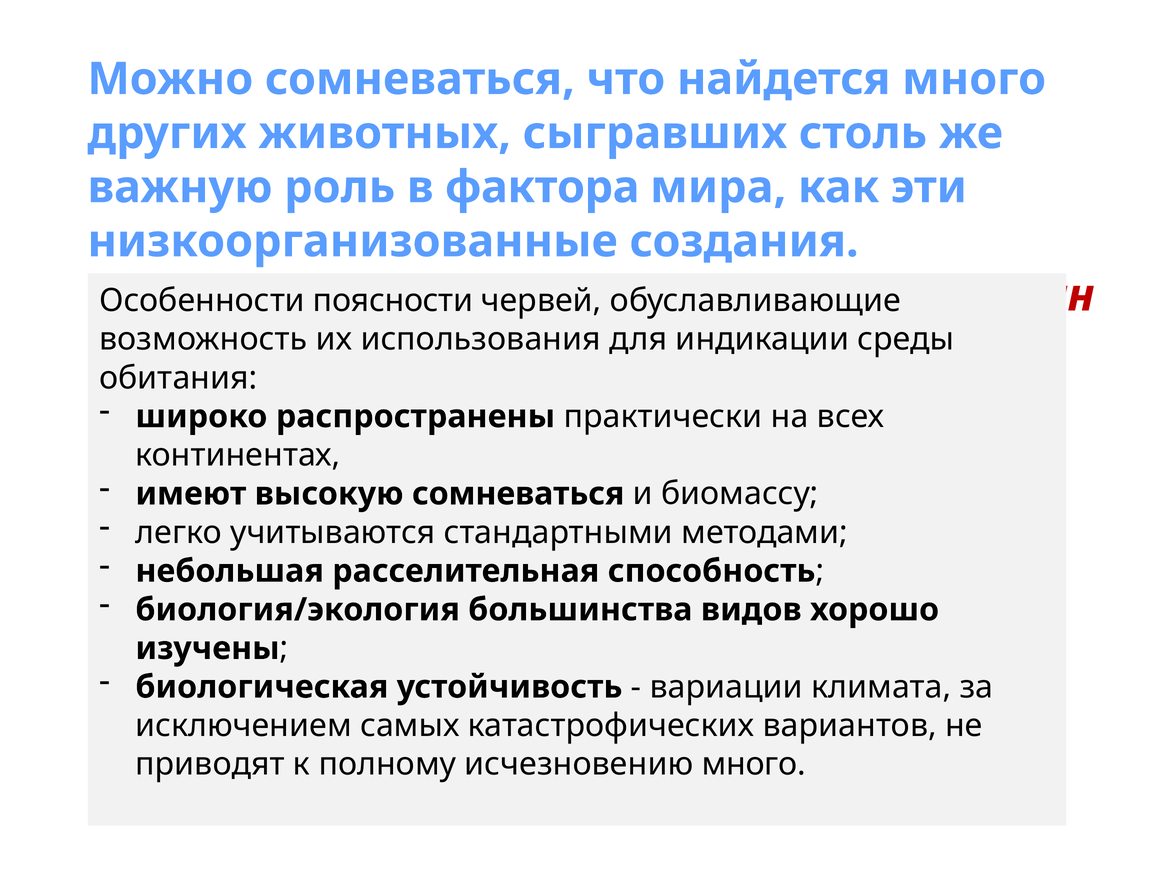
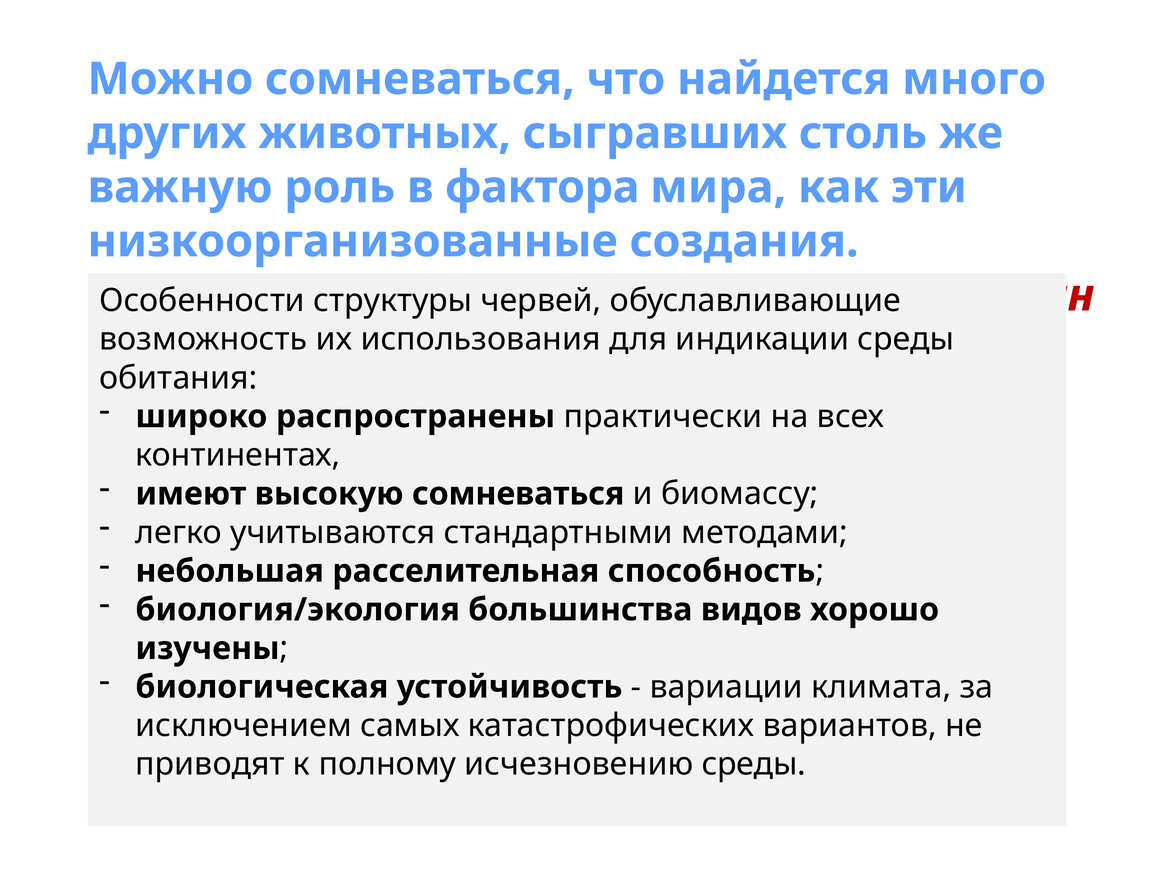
поясности: поясности -> структуры (393, 300)
исчезновению много: много -> среды (754, 764)
